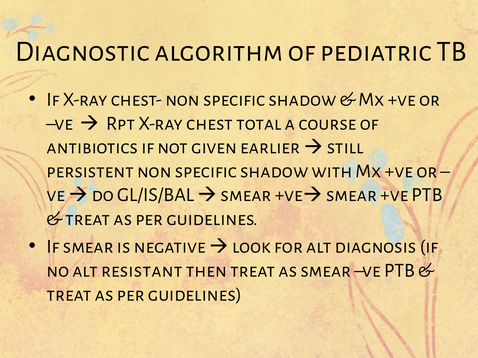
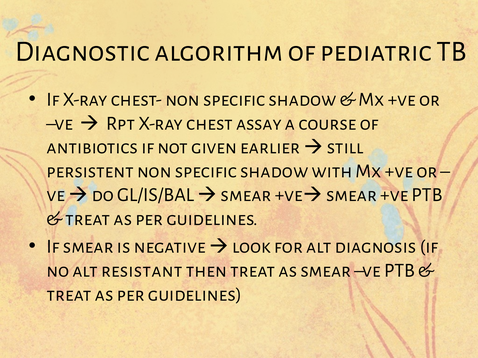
total: total -> assay (259, 123)
